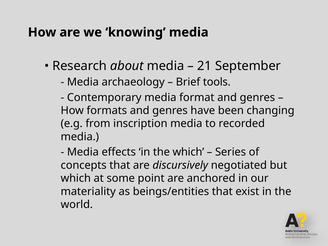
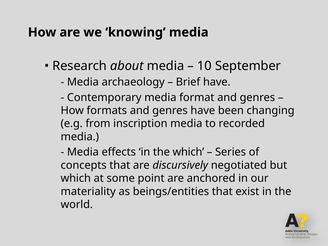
21: 21 -> 10 (204, 66)
Brief tools: tools -> have (217, 82)
